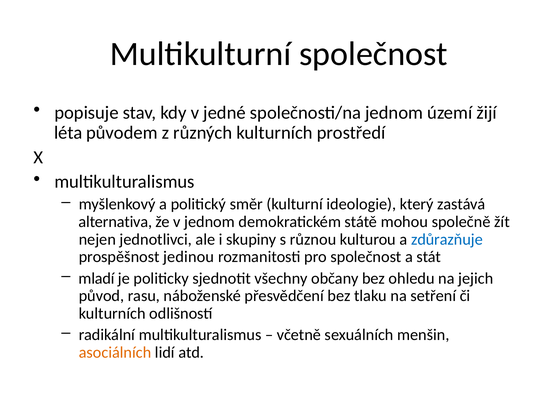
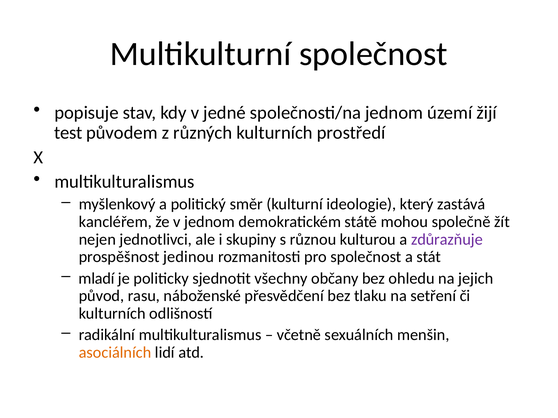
léta: léta -> test (68, 133)
alternativa: alternativa -> kancléřem (115, 222)
zdůrazňuje colour: blue -> purple (447, 240)
